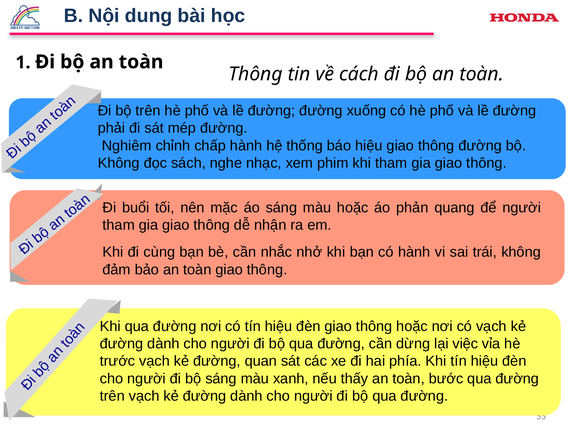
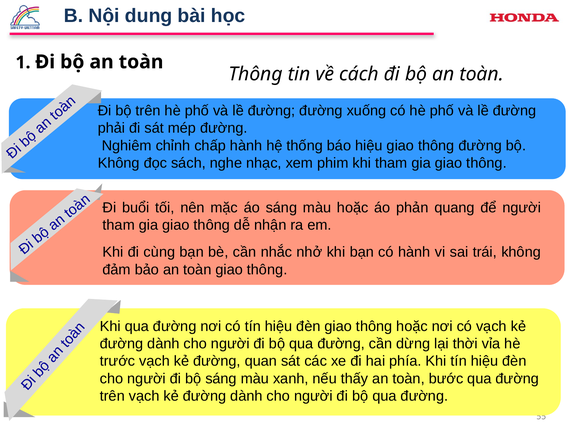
việc: việc -> thời (465, 344)
